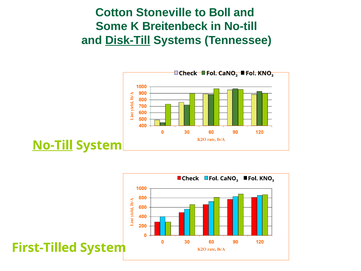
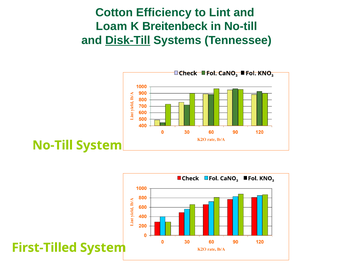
Stoneville: Stoneville -> Efficiency (164, 12)
Boll: Boll -> Lint (220, 12)
Some: Some -> Loam (111, 26)
No-Till underline: present -> none (53, 145)
